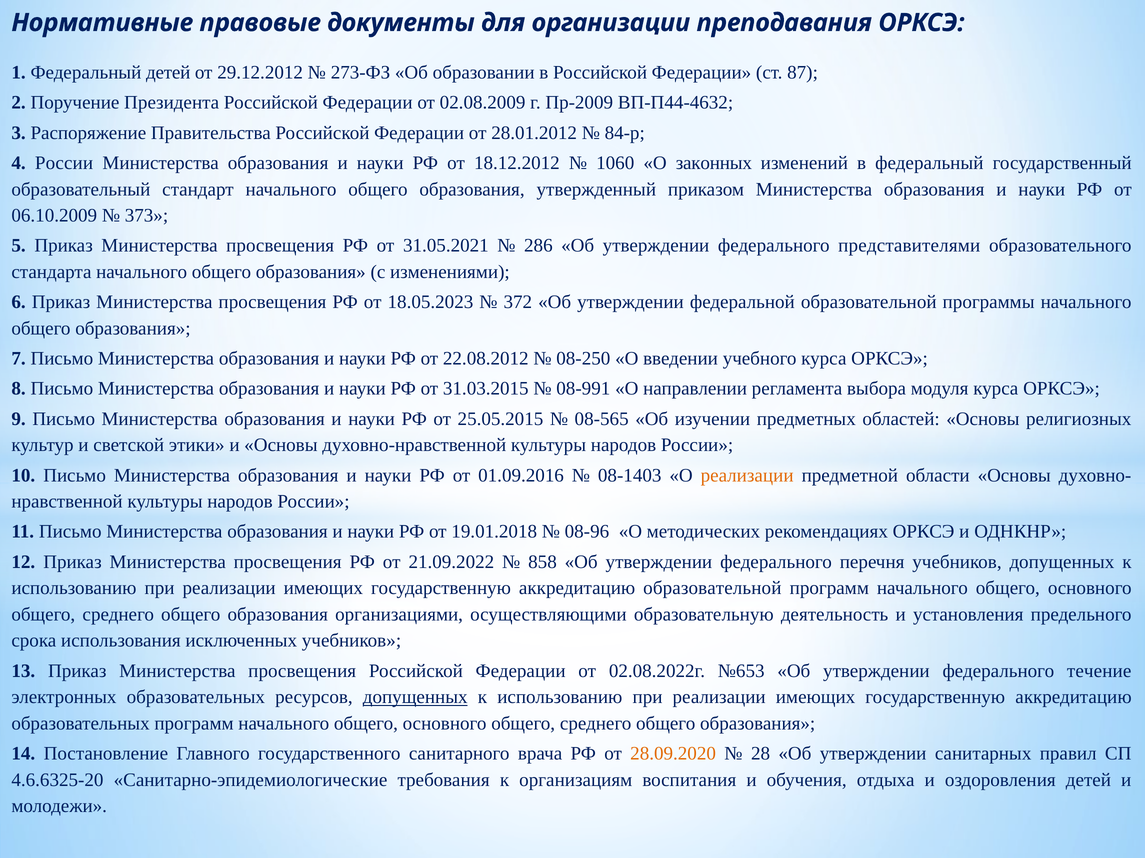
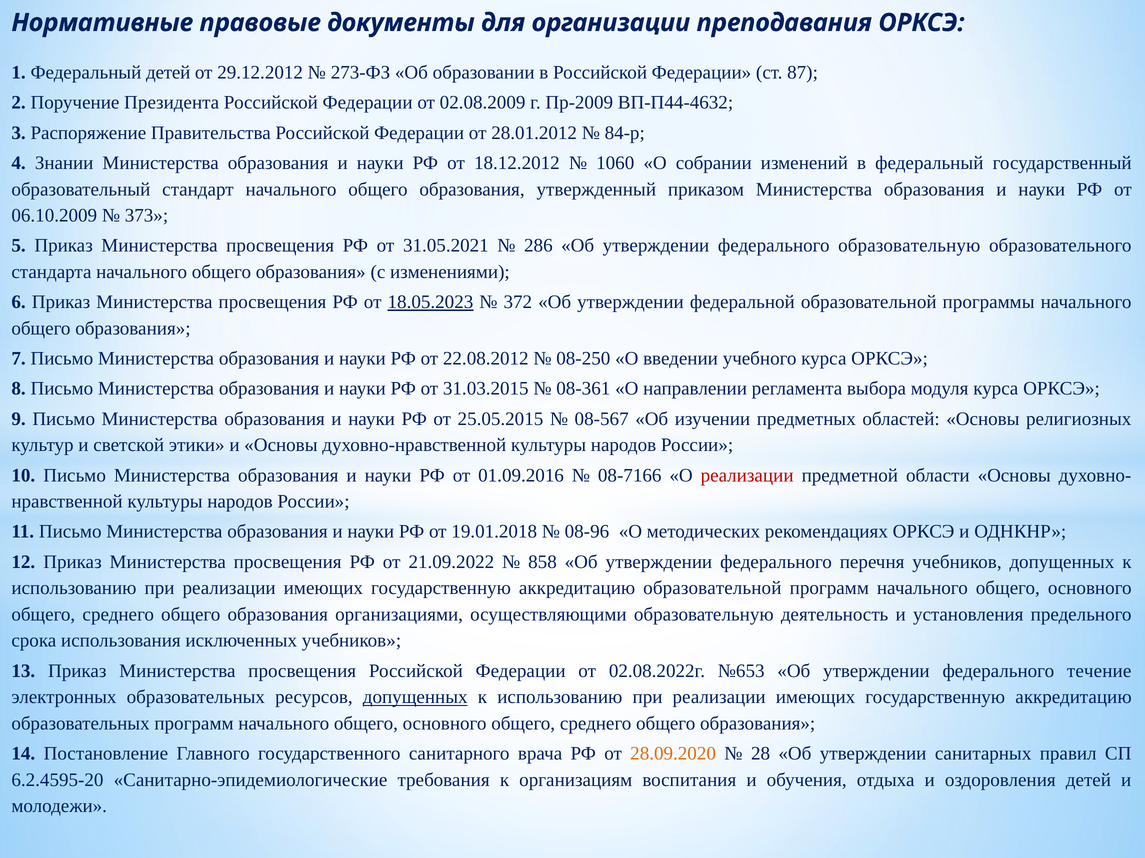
4 России: России -> Знании (64, 163)
законных: законных -> собрании (714, 163)
федерального представителями: представителями -> образовательную (909, 246)
18.05.2023 underline: none -> present (430, 302)
08-991: 08-991 -> 08-361 (583, 389)
08-565: 08-565 -> 08-567 (602, 419)
08-1403: 08-1403 -> 08-7166 (630, 476)
реализации colour: orange -> red (747, 476)
4.6.6325-20: 4.6.6325-20 -> 6.2.4595-20 (57, 781)
